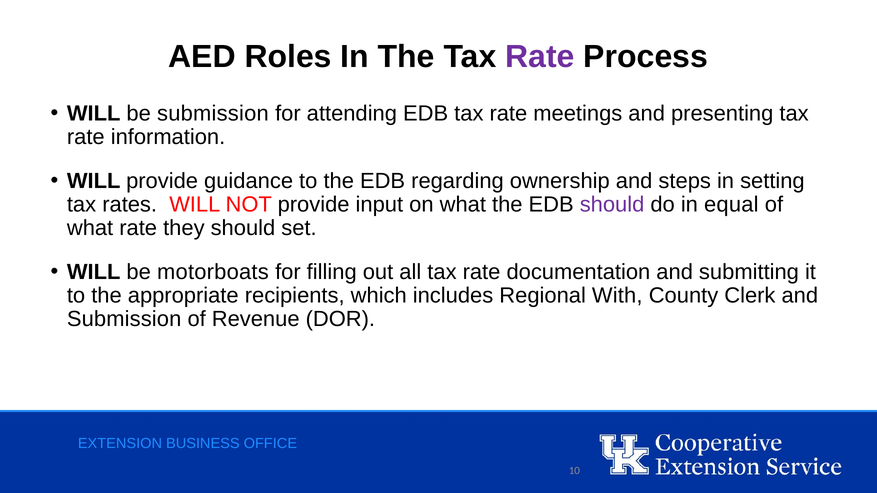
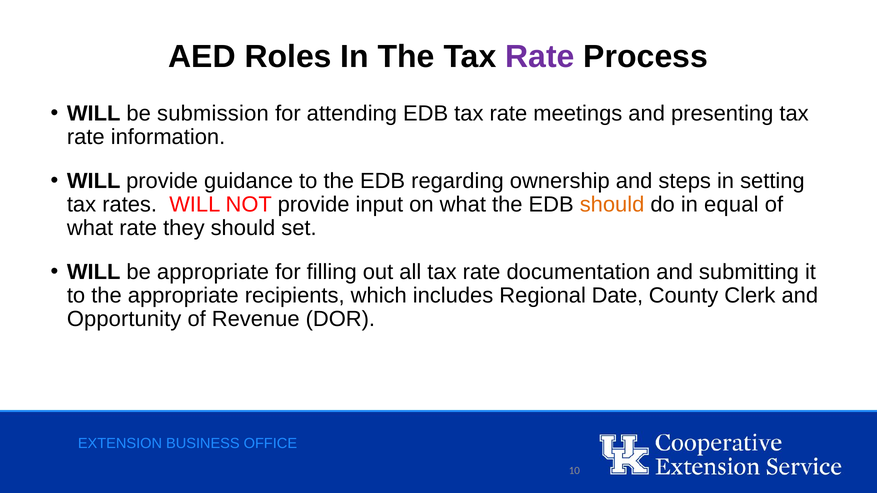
should colour: purple -> orange (612, 205)
be motorboats: motorboats -> appropriate (213, 272)
With: With -> Date (617, 296)
Submission: Submission -> Opportunity (124, 319)
